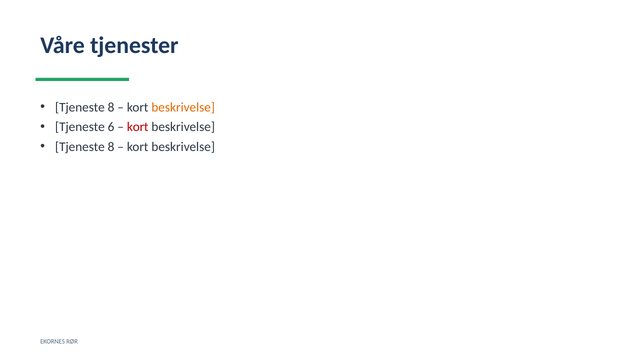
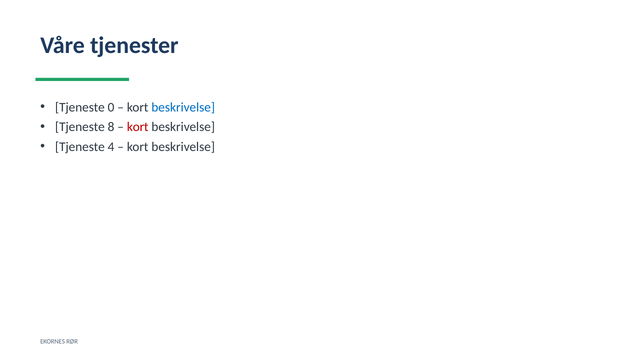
8: 8 -> 0 (111, 107)
beskrivelse colour: orange -> blue (183, 107)
6: 6 -> 8 (111, 127)
8: 8 -> 4 (111, 147)
